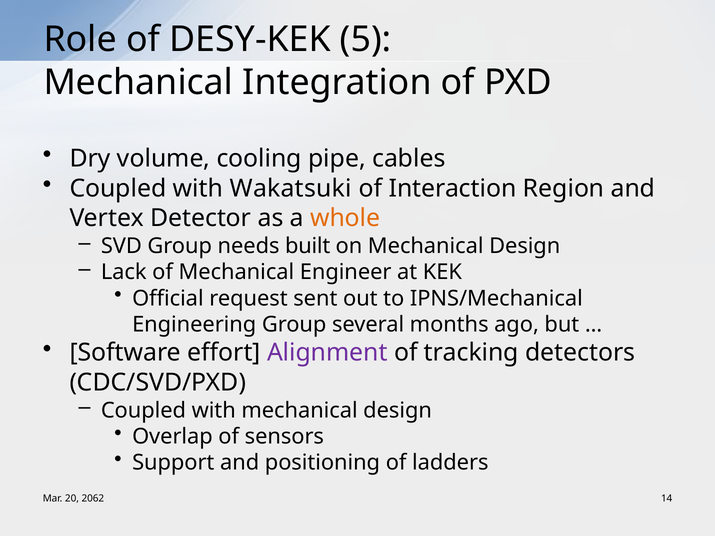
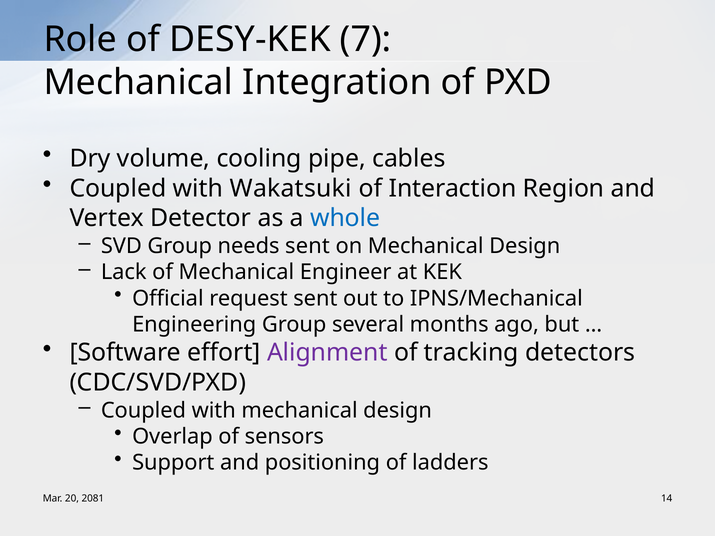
5: 5 -> 7 (366, 39)
whole colour: orange -> blue (345, 218)
needs built: built -> sent (307, 246)
2062: 2062 -> 2081 (93, 499)
